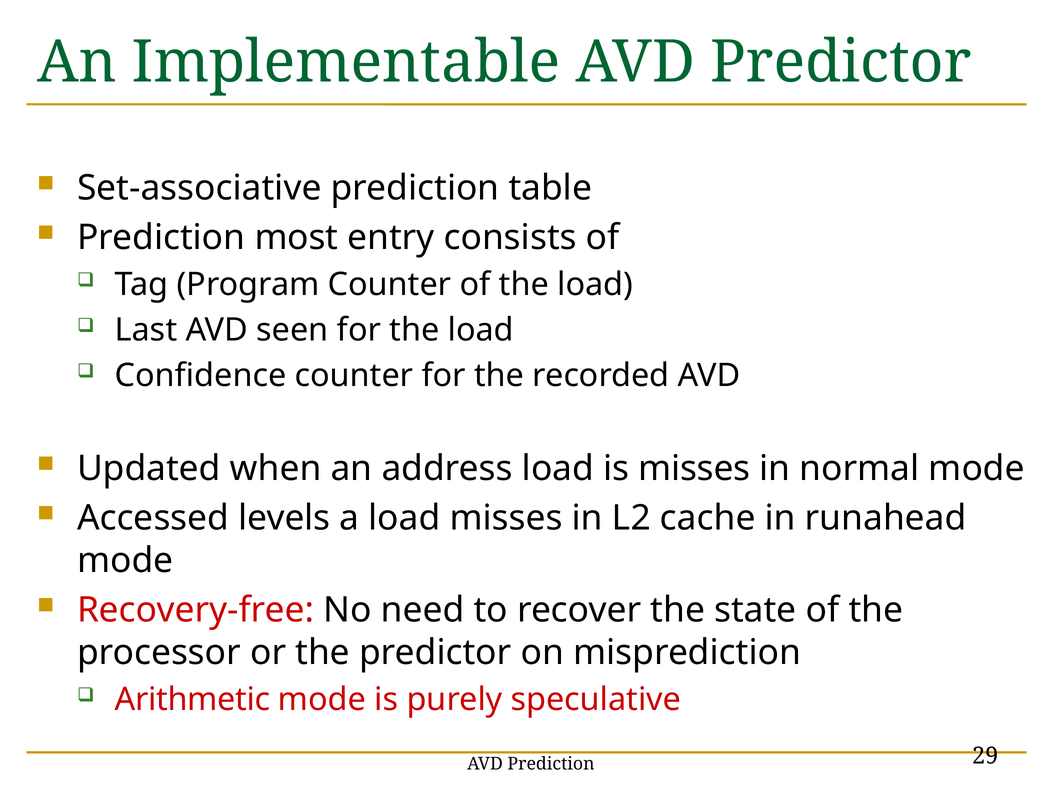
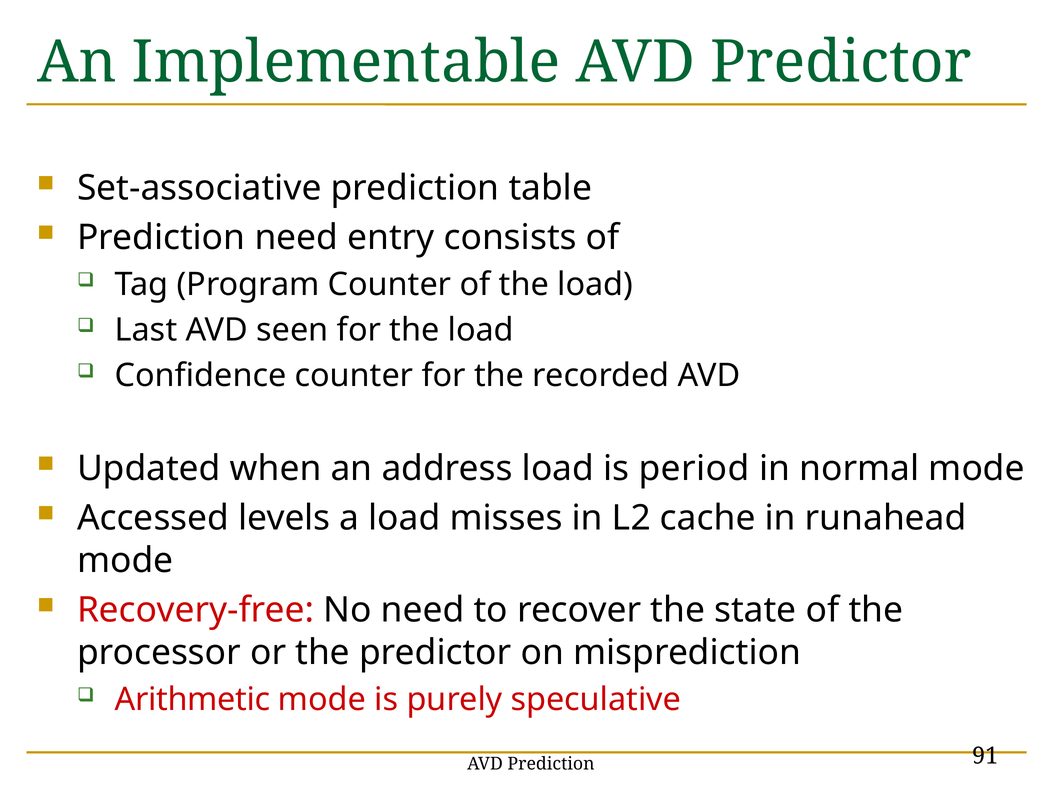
Prediction most: most -> need (296, 238)
is misses: misses -> period (694, 469)
29: 29 -> 91 (985, 757)
